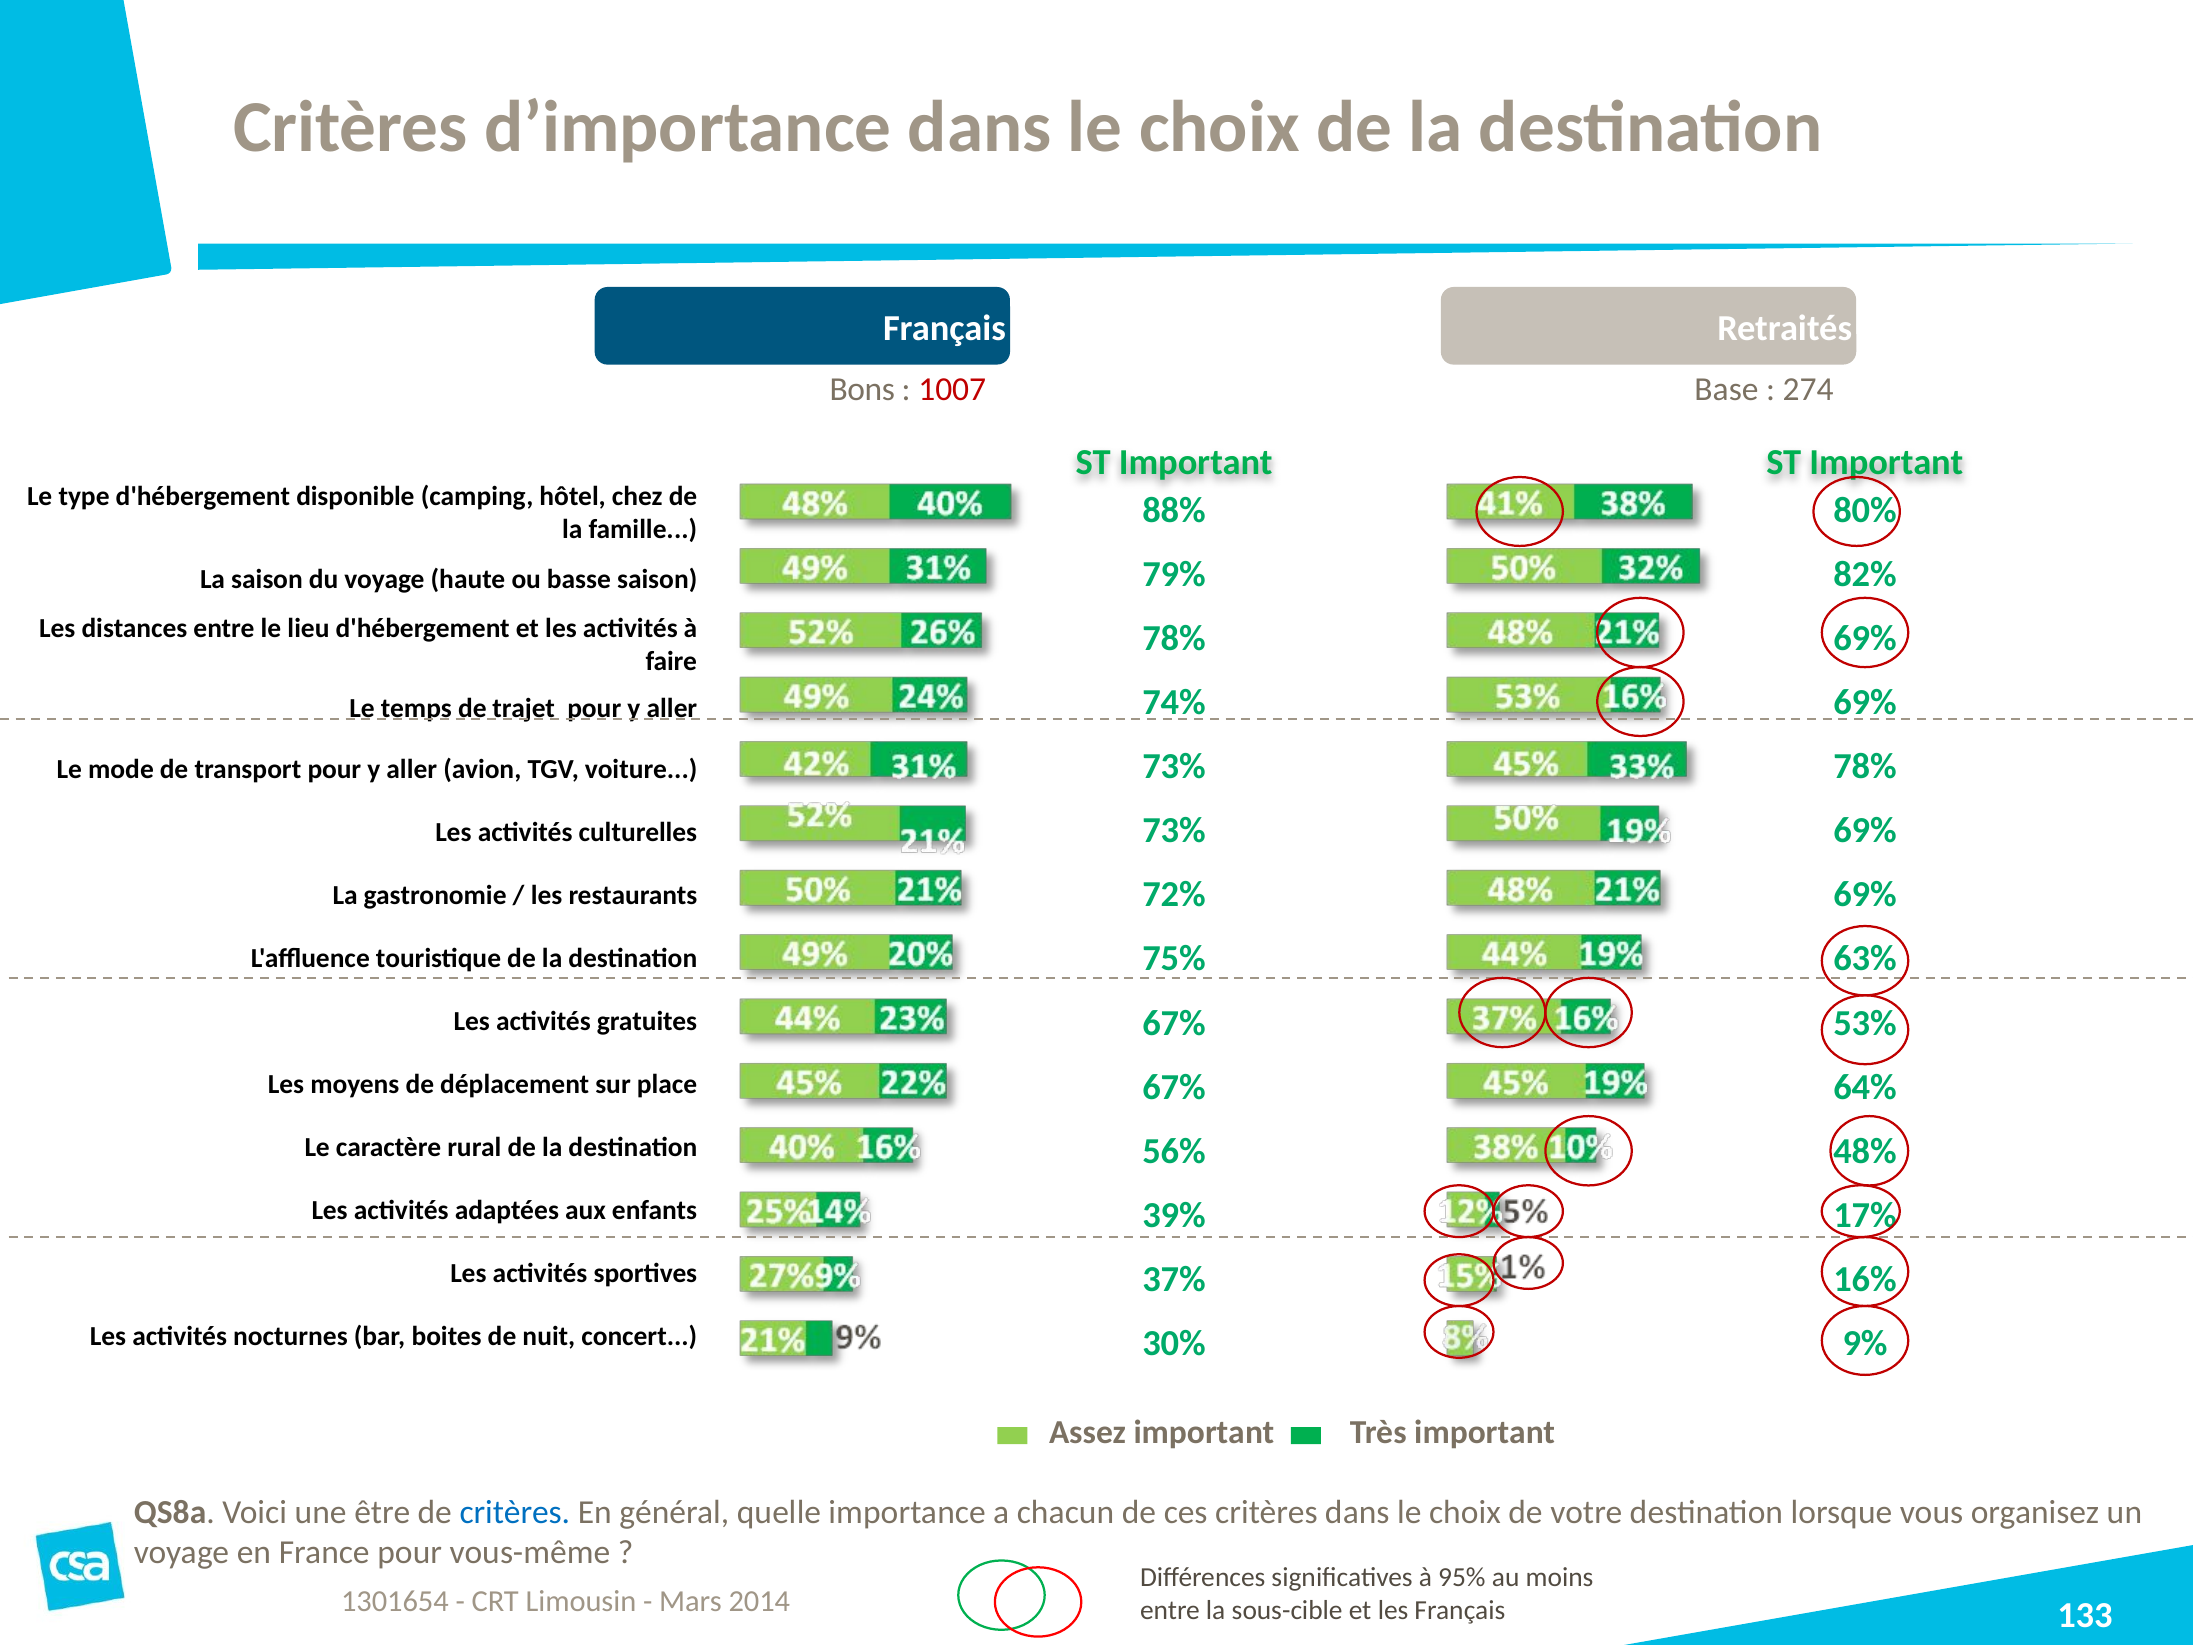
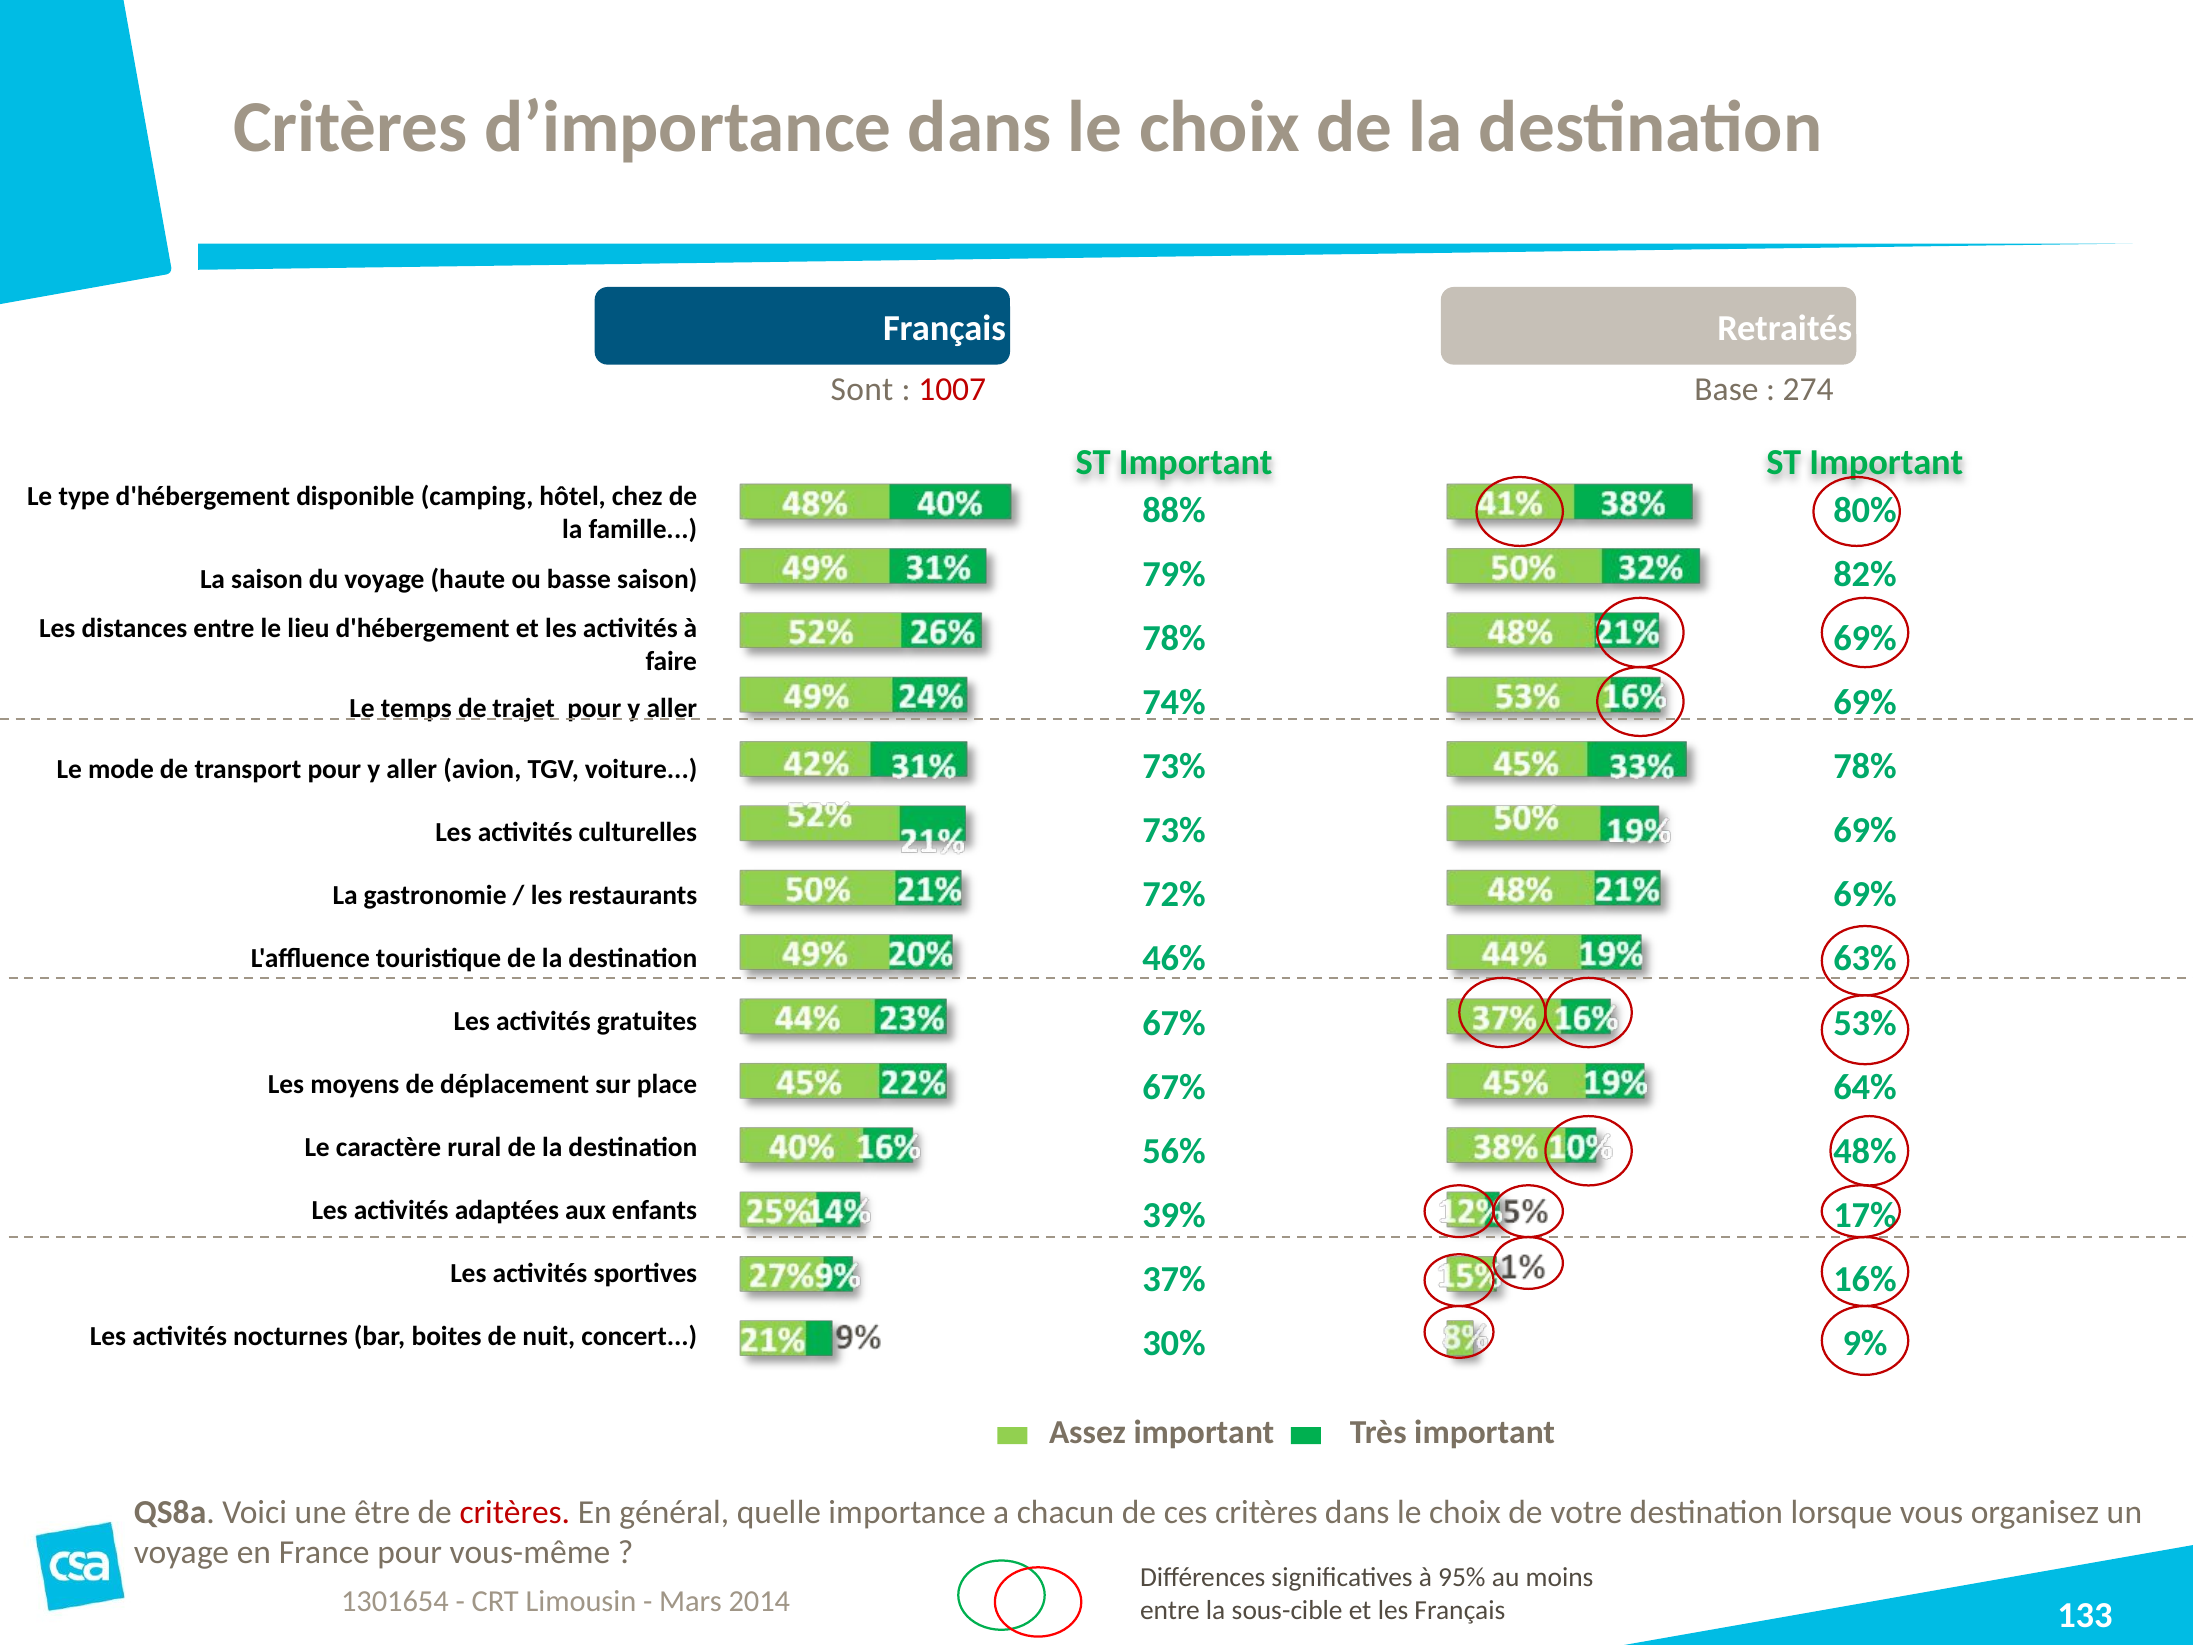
Bons: Bons -> Sont (862, 389)
75%: 75% -> 46% (1174, 959)
critères colour: blue -> red (515, 1512)
